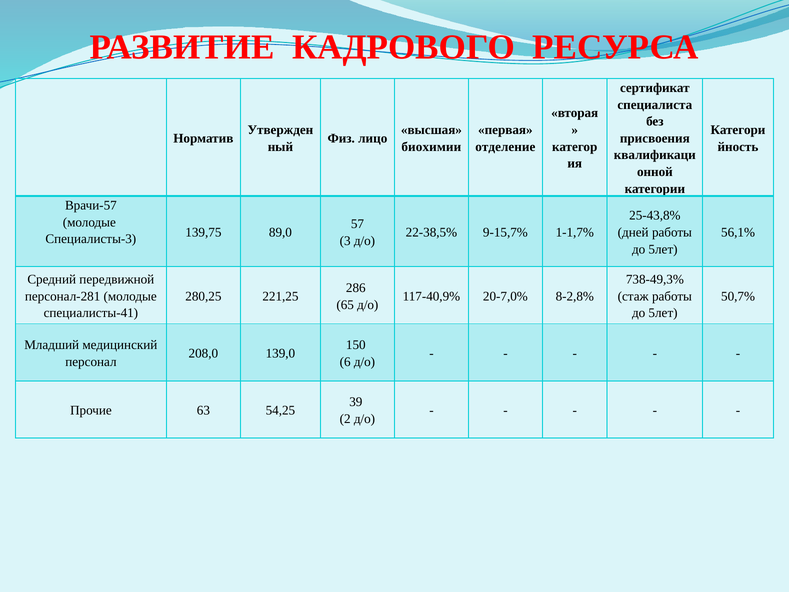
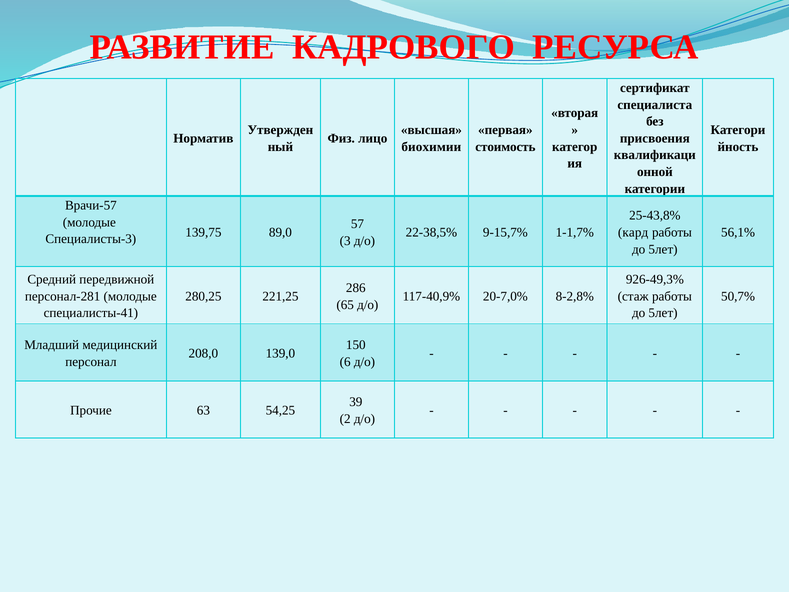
отделение: отделение -> стоимость (505, 147)
дней: дней -> кард (633, 232)
738-49,3%: 738-49,3% -> 926-49,3% (655, 279)
